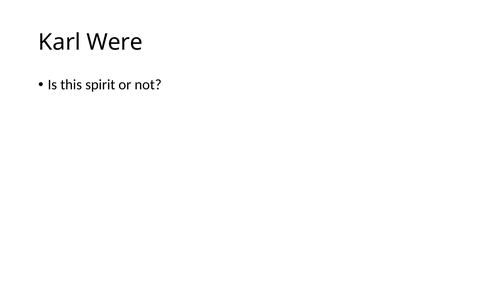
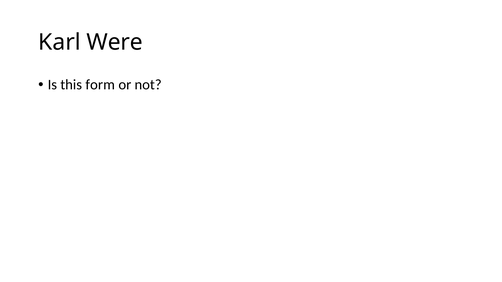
spirit: spirit -> form (100, 85)
